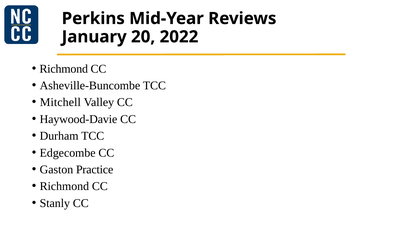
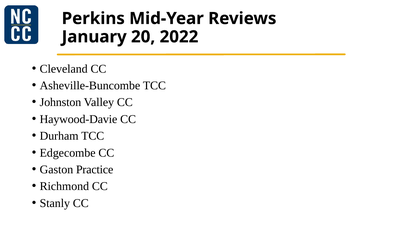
Richmond: Richmond -> Cleveland (64, 69)
Mitchell: Mitchell -> Johnston (60, 102)
